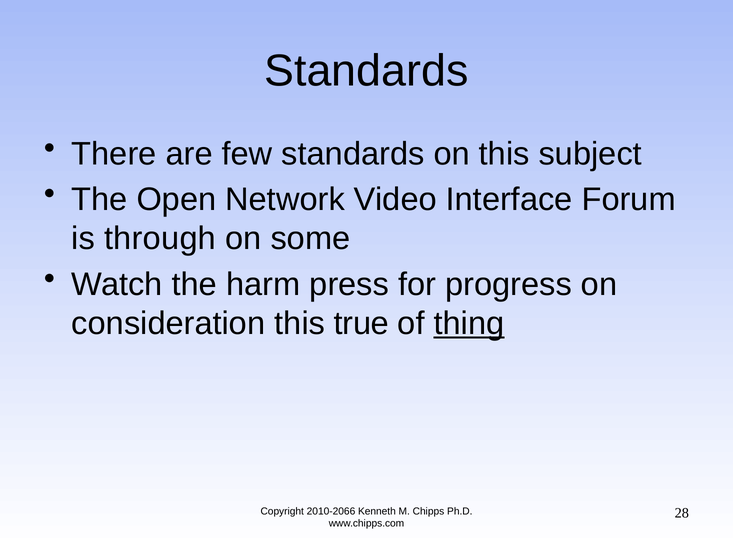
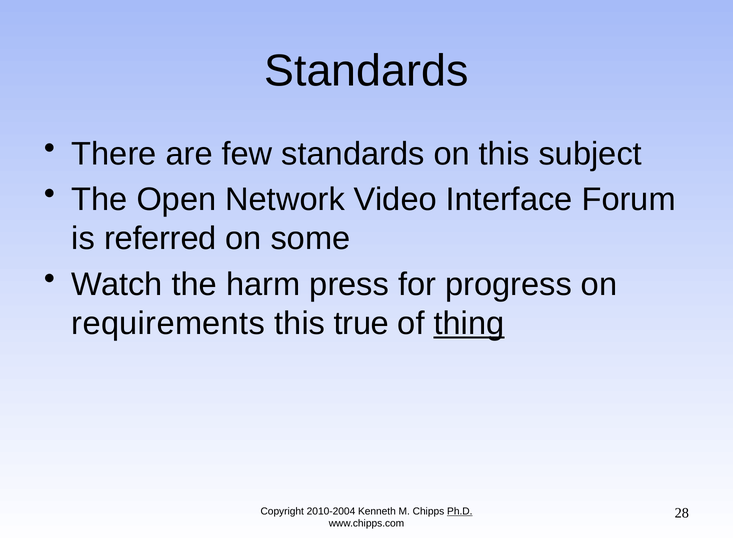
through: through -> referred (160, 238)
consideration: consideration -> requirements (168, 323)
2010-2066: 2010-2066 -> 2010-2004 (331, 511)
Ph.D underline: none -> present (460, 511)
